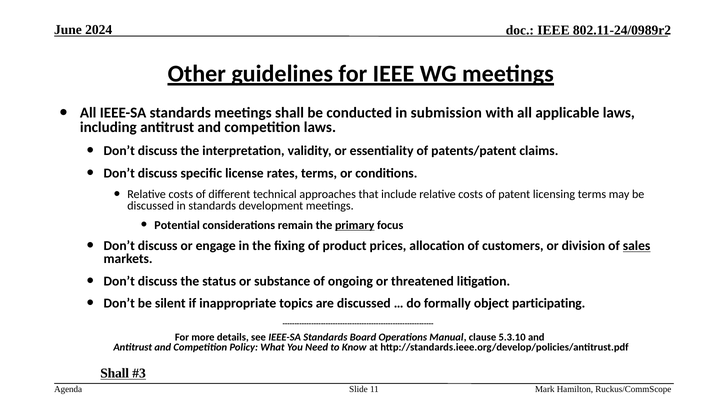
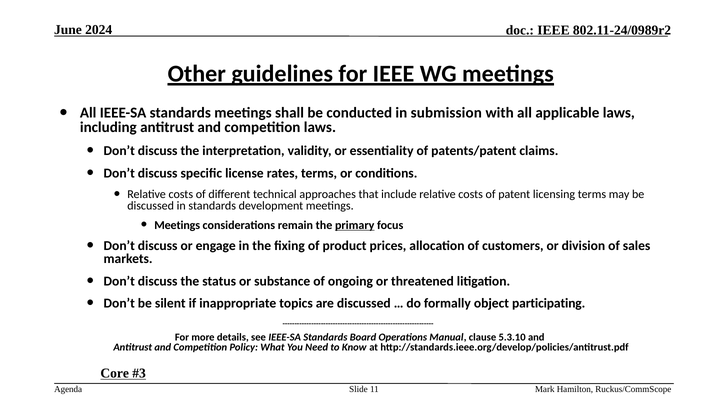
Potential: Potential -> Meetings (177, 225)
sales underline: present -> none (637, 246)
Shall: Shall -> Core (115, 373)
